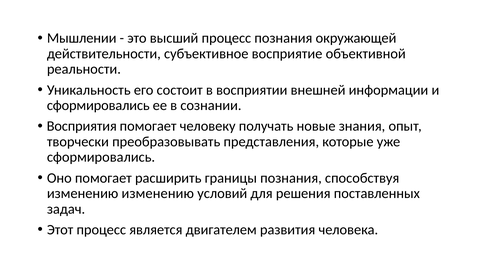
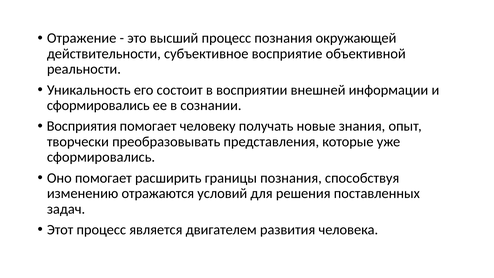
Мышлении: Мышлении -> Отражение (82, 38)
изменению изменению: изменению -> отражаются (158, 193)
